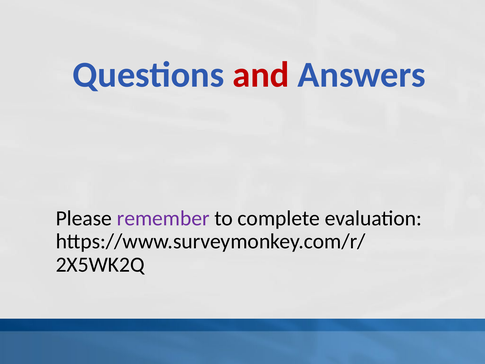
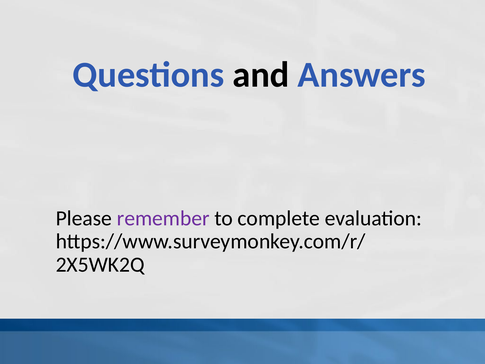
and colour: red -> black (261, 75)
